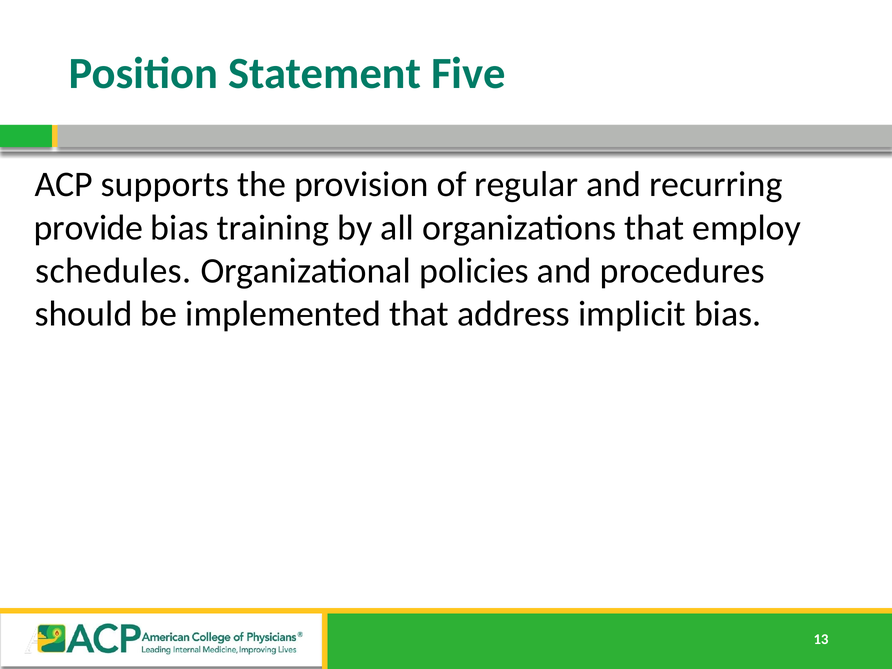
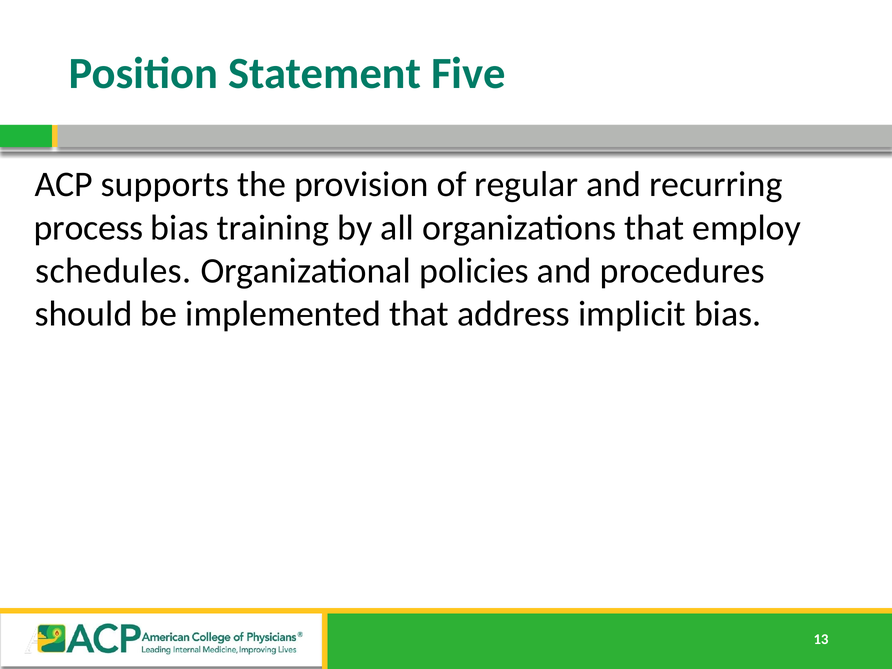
provide: provide -> process (89, 228)
